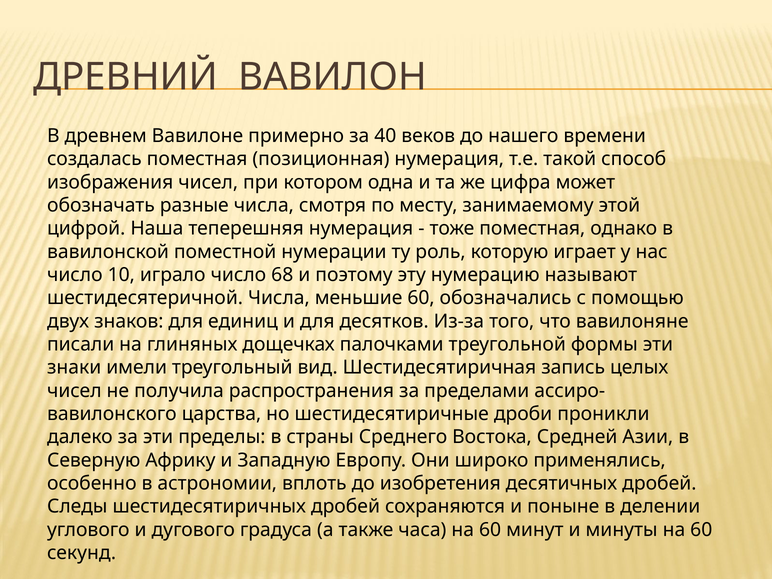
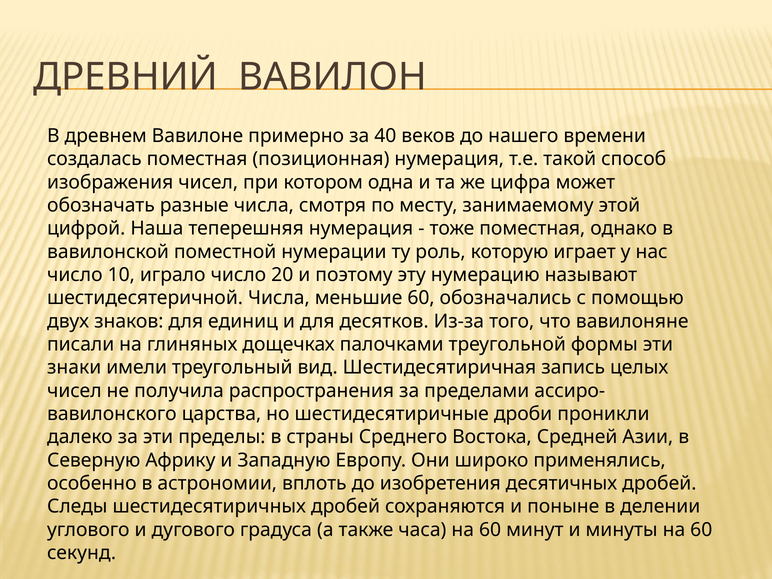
68: 68 -> 20 (282, 275)
